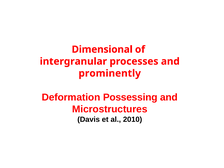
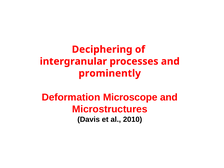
Dimensional: Dimensional -> Deciphering (102, 49)
Possessing: Possessing -> Microscope (130, 97)
